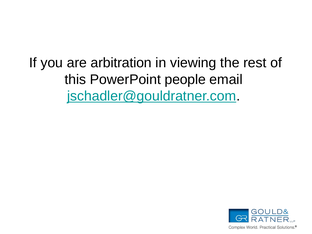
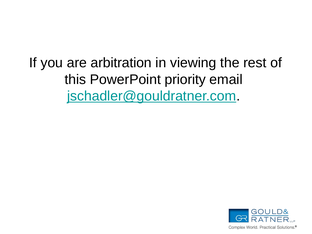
people: people -> priority (185, 79)
